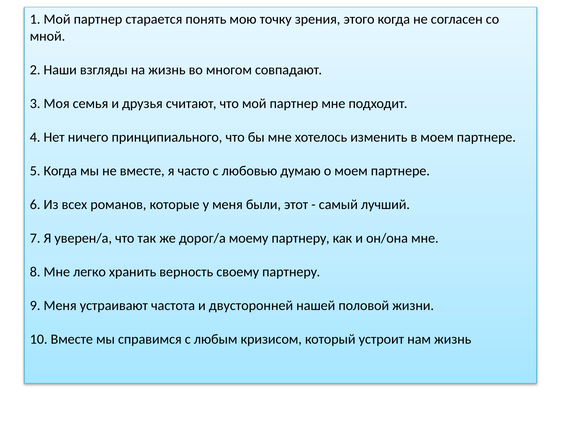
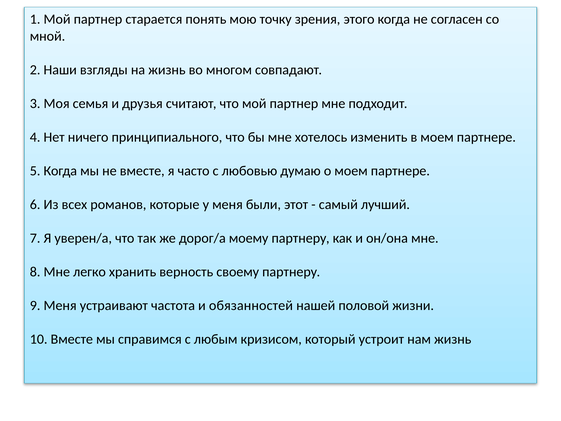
двусторонней: двусторонней -> обязанностей (251, 305)
